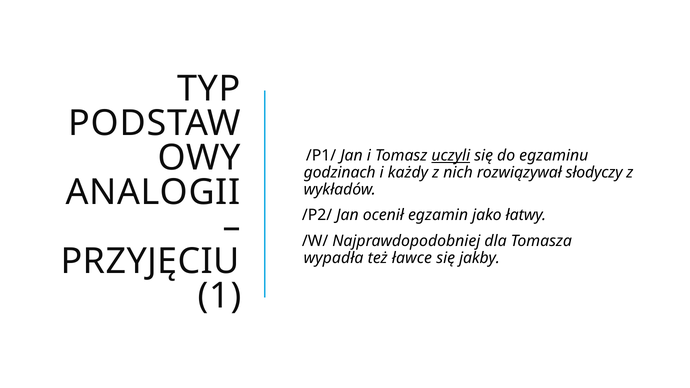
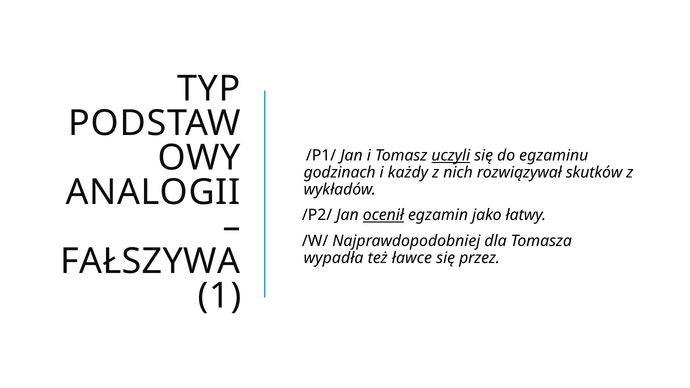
słodyczy: słodyczy -> skutków (594, 173)
ocenił underline: none -> present (383, 215)
PRZYJĘCIU: PRZYJĘCIU -> FAŁSZYWA (150, 262)
jakby: jakby -> przez (479, 258)
